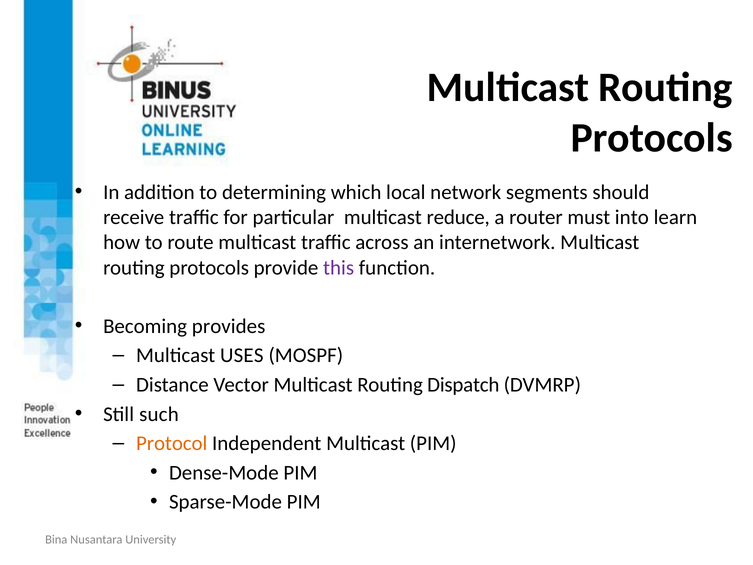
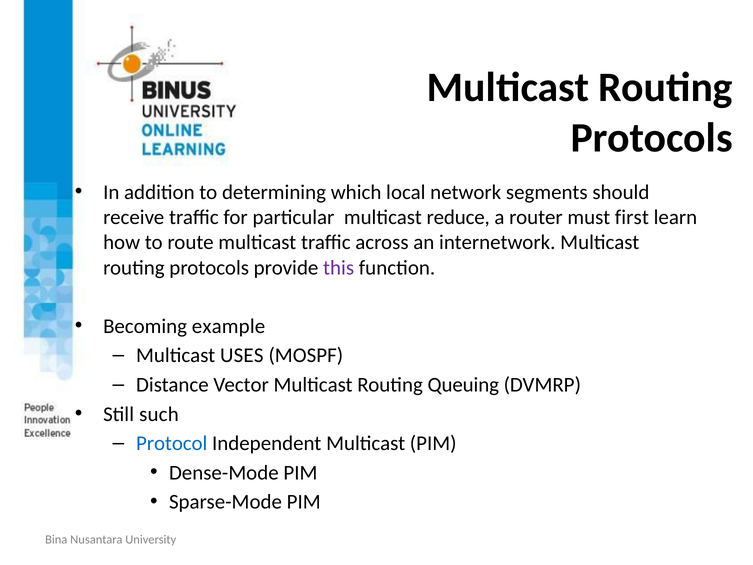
into: into -> first (632, 217)
provides: provides -> example (229, 326)
Dispatch: Dispatch -> Queuing (463, 385)
Protocol colour: orange -> blue (172, 443)
